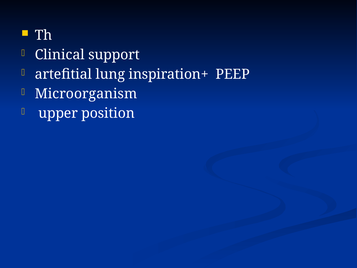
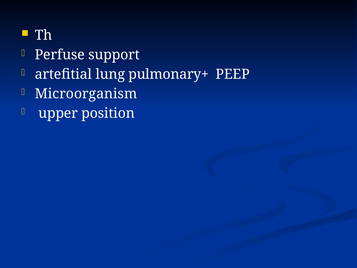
Clinical: Clinical -> Perfuse (60, 55)
inspiration+: inspiration+ -> pulmonary+ (169, 74)
